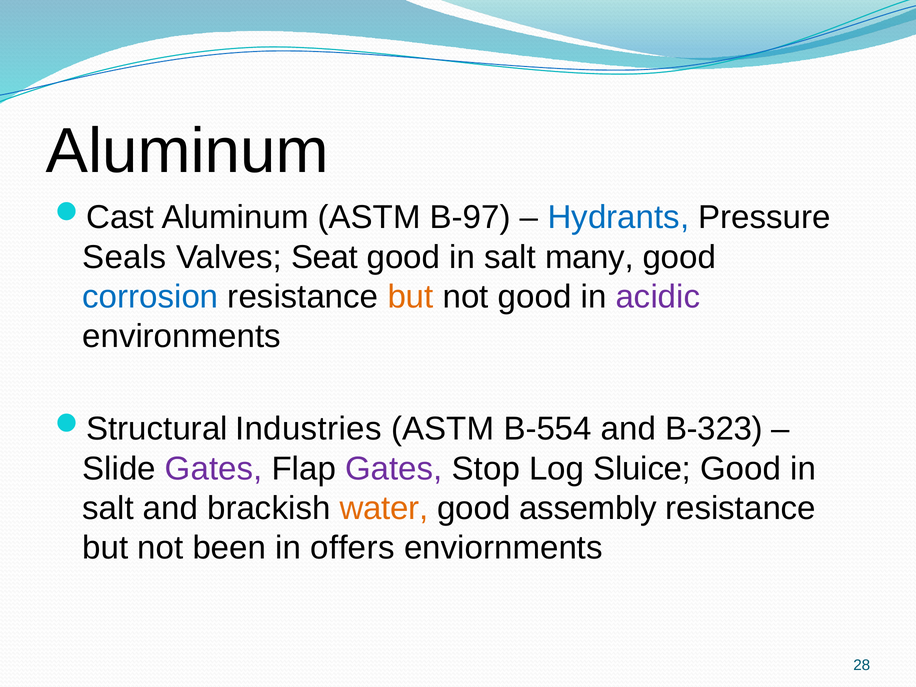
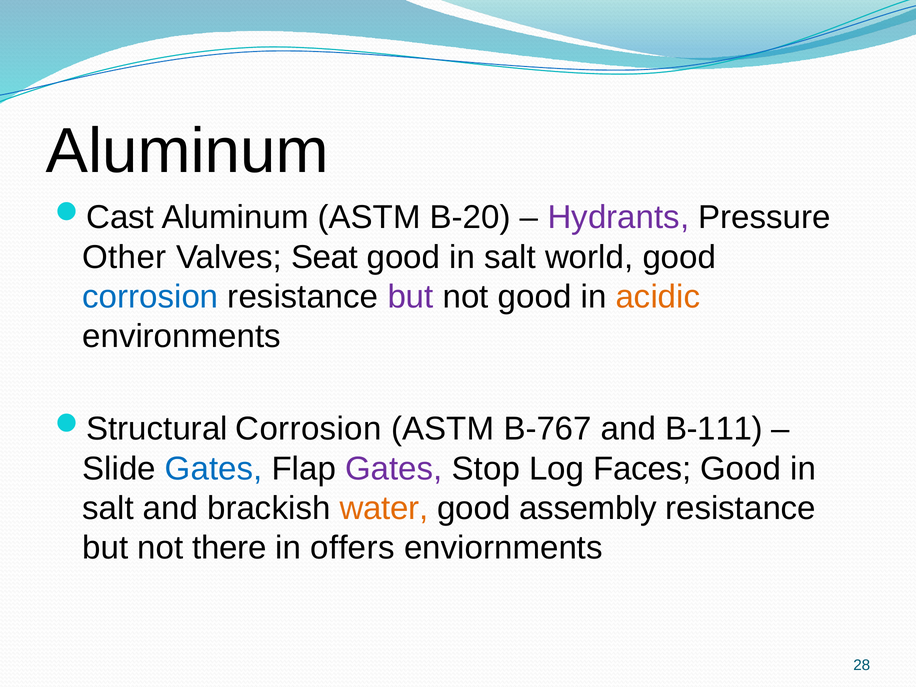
B-97: B-97 -> B-20 (470, 218)
Hydrants colour: blue -> purple (618, 218)
Seals: Seals -> Other (124, 257)
many: many -> world (589, 257)
but colour: orange -> purple (410, 297)
acidic colour: purple -> orange (658, 297)
Industries: Industries -> Corrosion (308, 429)
B-554: B-554 -> B-767 (548, 429)
B-323: B-323 -> B-111 (714, 429)
Gates colour: purple -> blue (214, 469)
Sluice: Sluice -> Faces (642, 469)
been: been -> there (229, 548)
